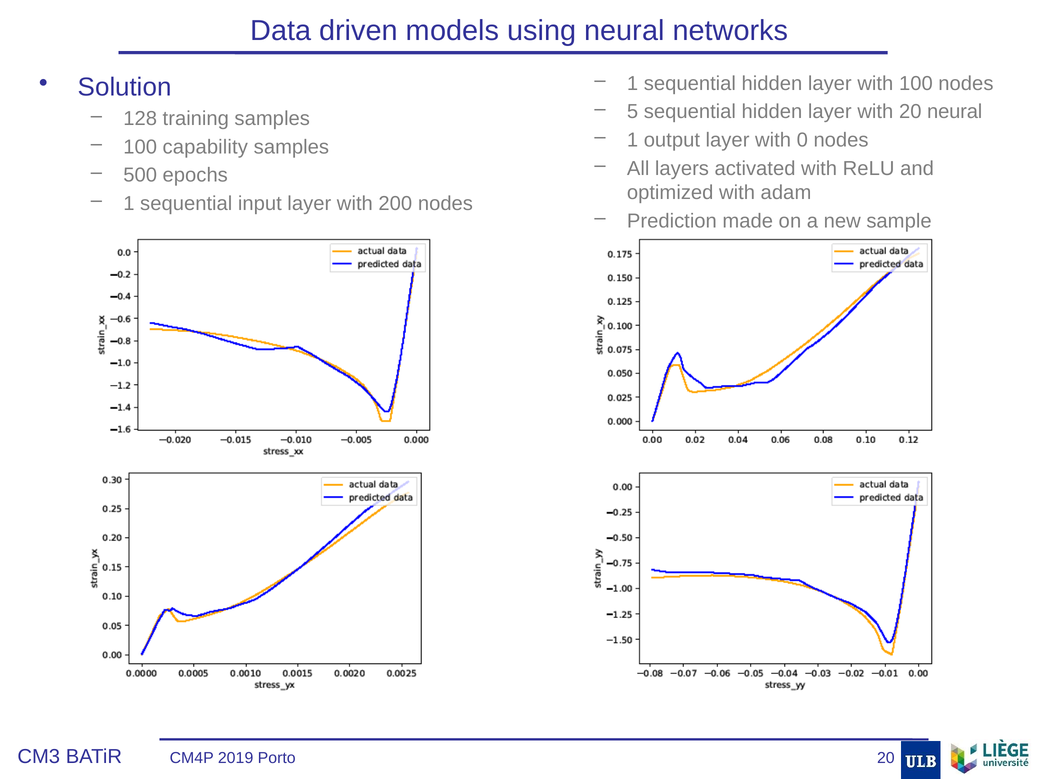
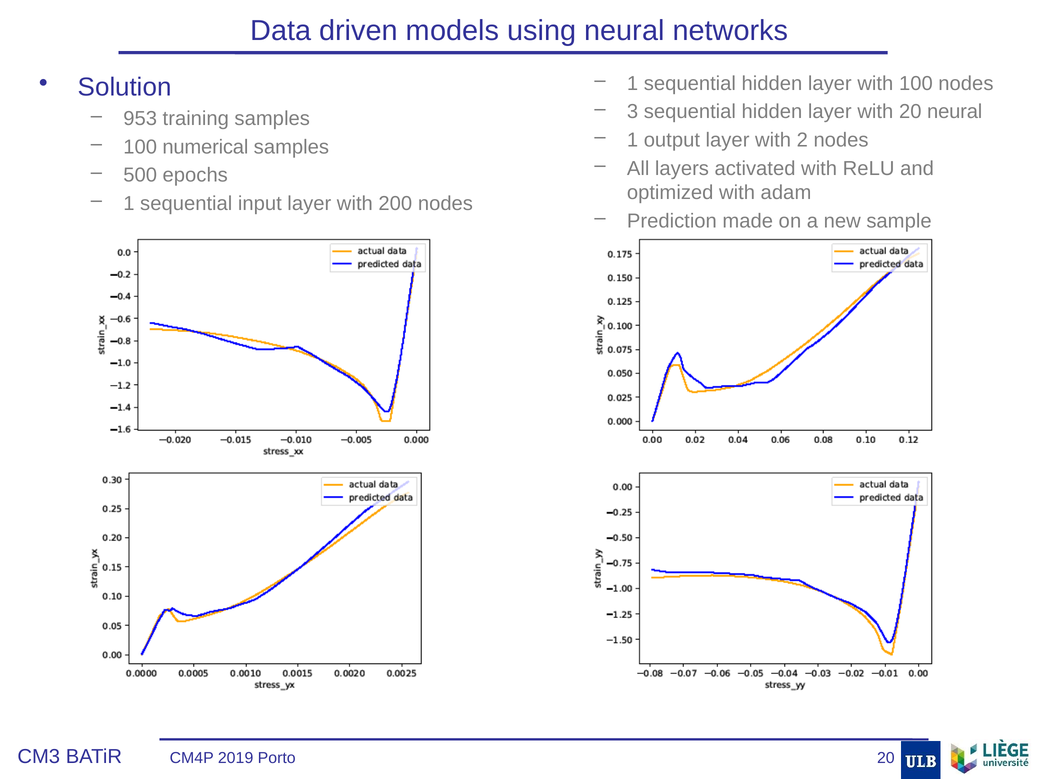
5: 5 -> 3 (633, 112)
128: 128 -> 953 (140, 119)
0: 0 -> 2 (802, 140)
capability: capability -> numerical (205, 147)
